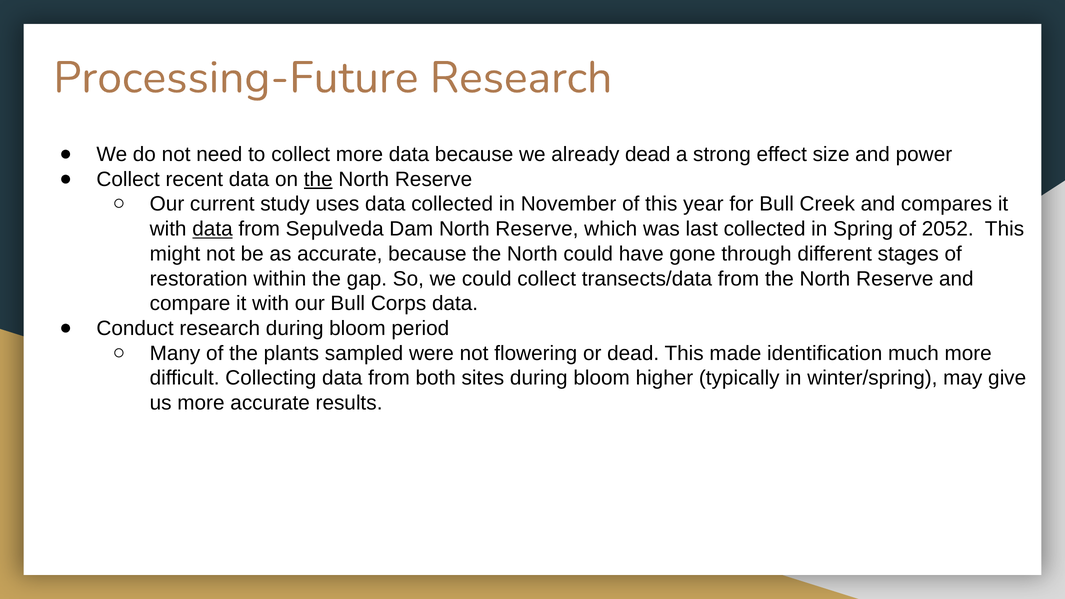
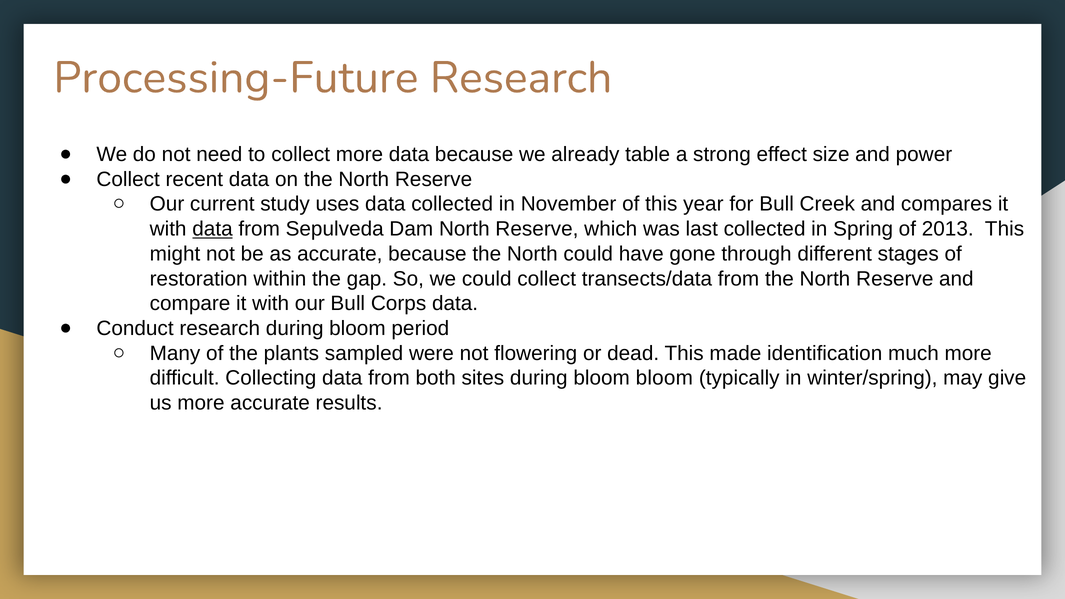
already dead: dead -> table (648, 154)
the underline: present -> none (318, 179)
2052: 2052 -> 2013 (948, 229)
bloom higher: higher -> bloom (664, 378)
